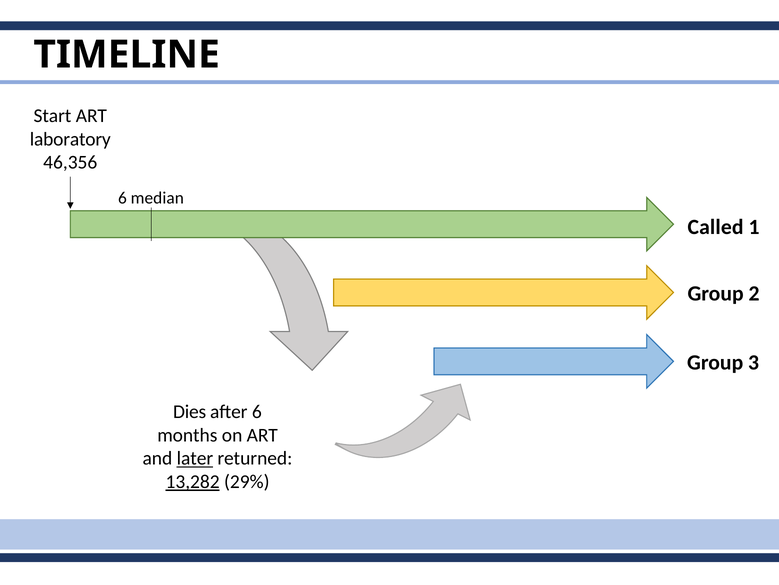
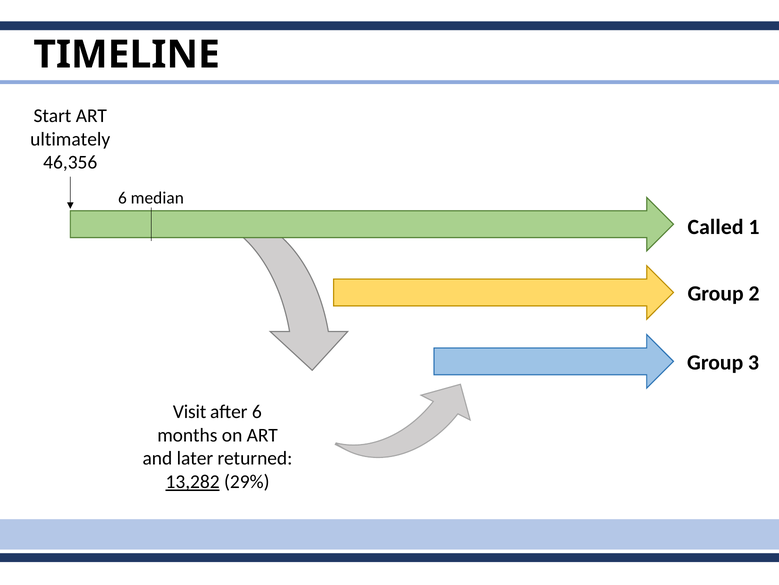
laboratory: laboratory -> ultimately (70, 139)
Dies: Dies -> Visit (190, 411)
later underline: present -> none (195, 458)
